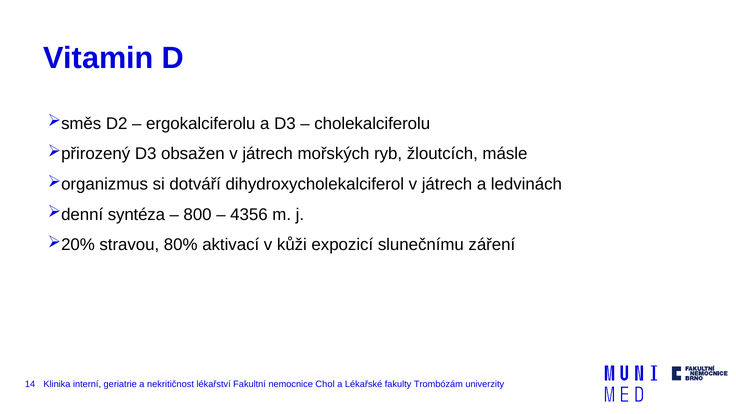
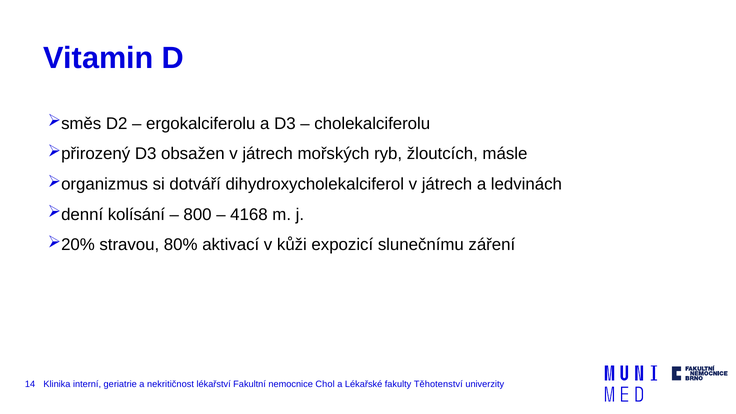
syntéza: syntéza -> kolísání (136, 215)
4356: 4356 -> 4168 (249, 215)
Trombózám: Trombózám -> Těhotenství (438, 384)
